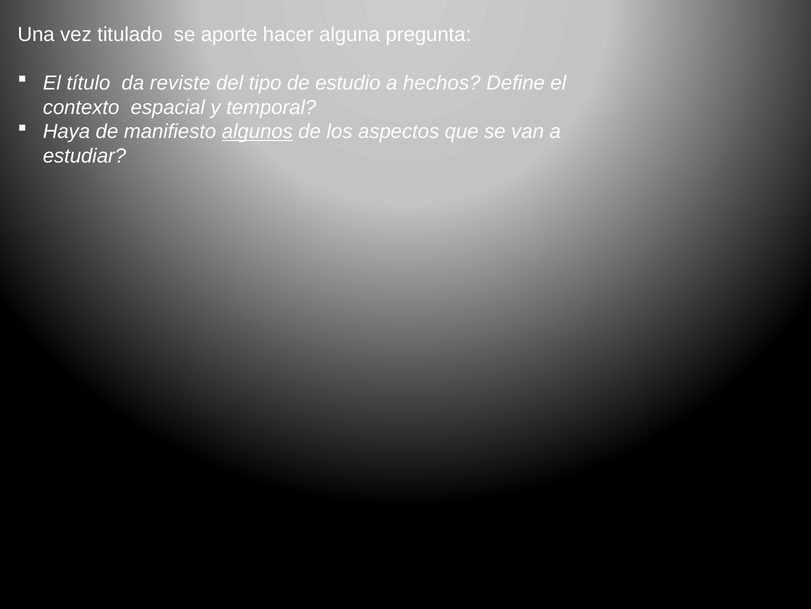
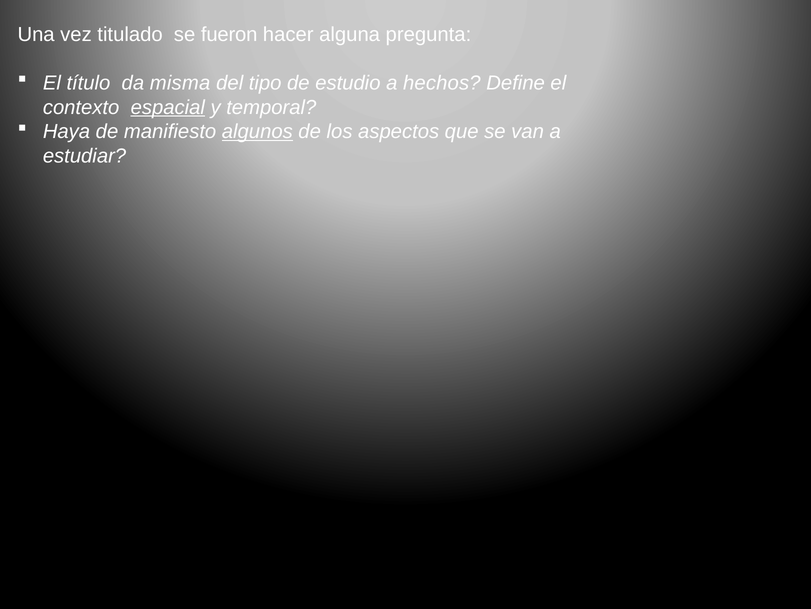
aporte: aporte -> fueron (229, 34)
reviste: reviste -> misma (180, 83)
espacial underline: none -> present (168, 107)
